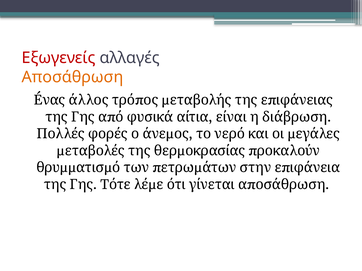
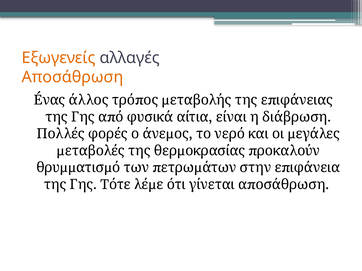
Εξωγενείς colour: red -> orange (59, 58)
